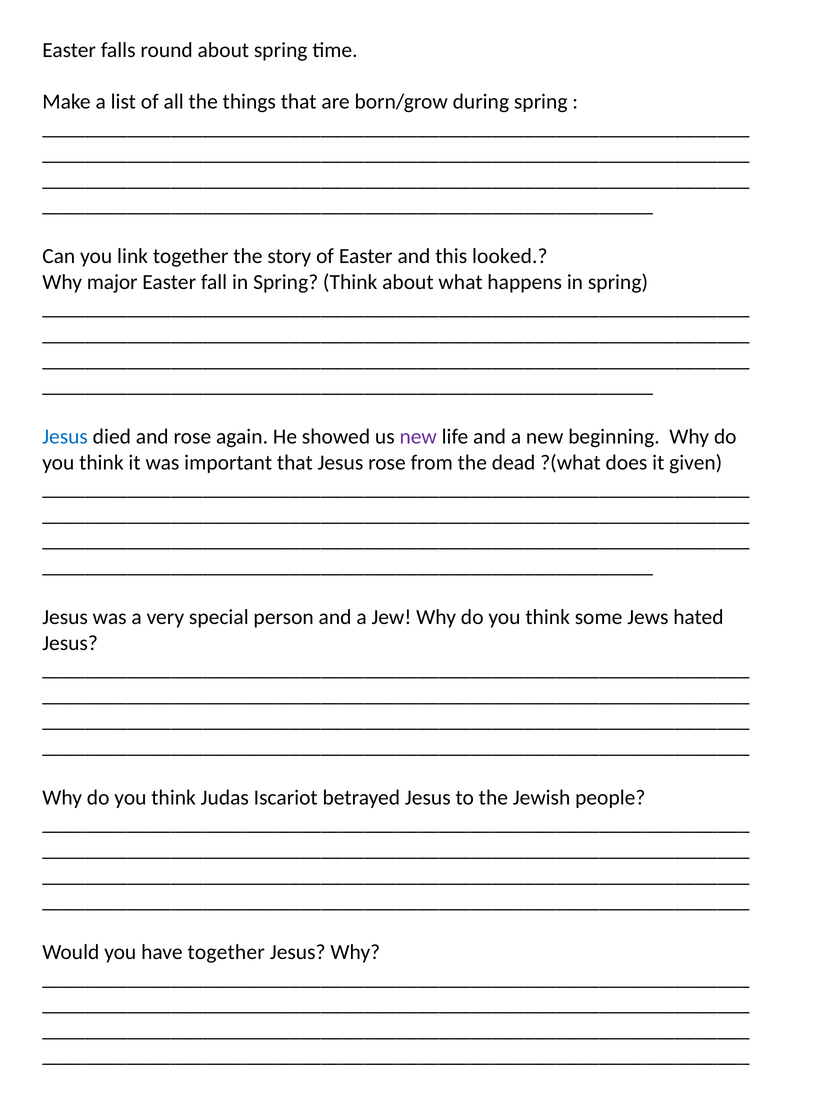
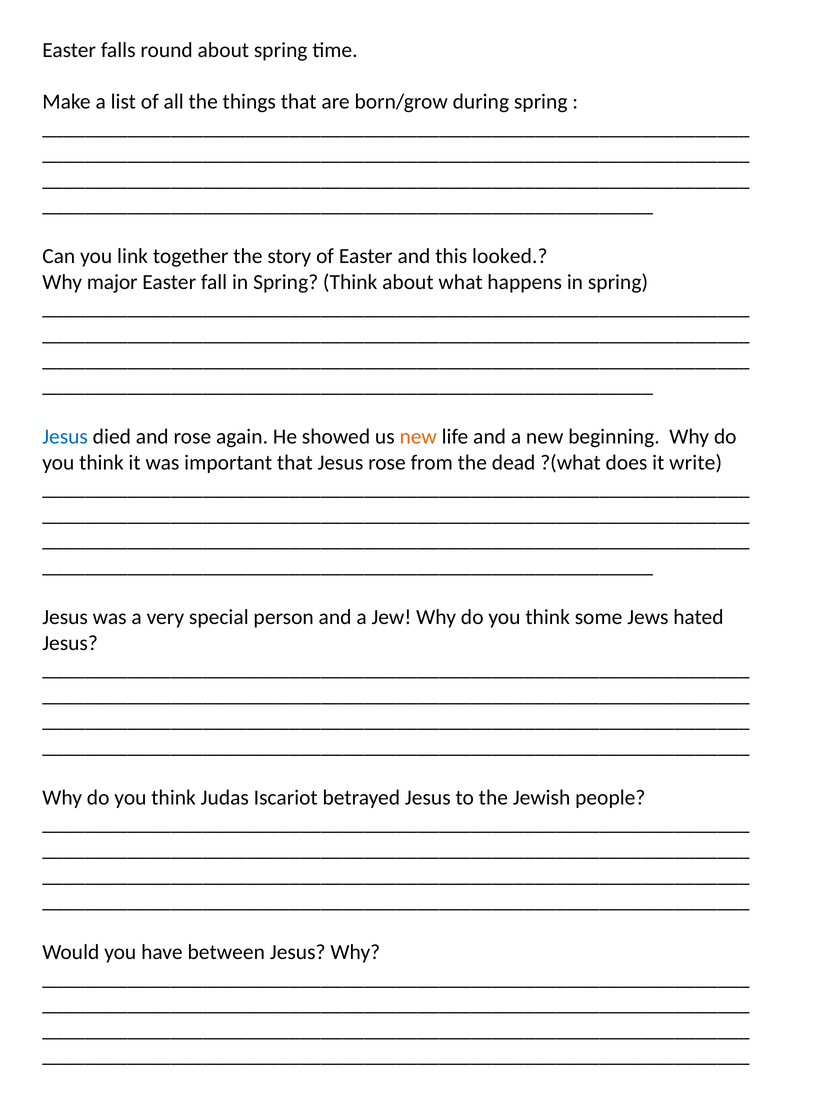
new colour: purple -> orange (418, 437)
given: given -> write (696, 463)
have together: together -> between (226, 952)
